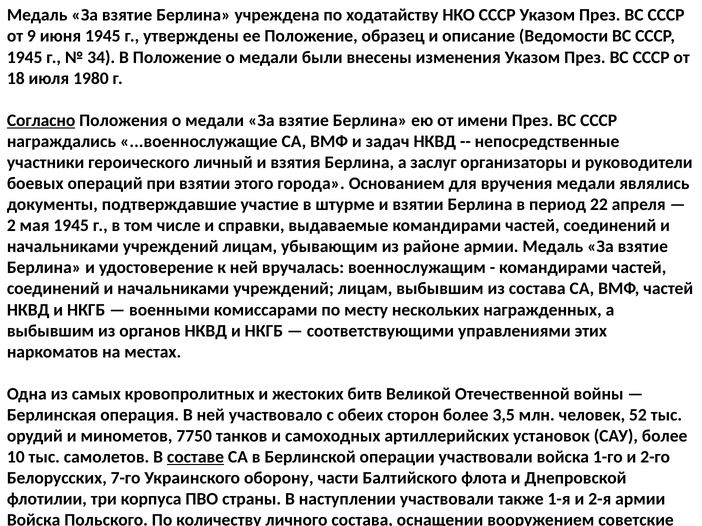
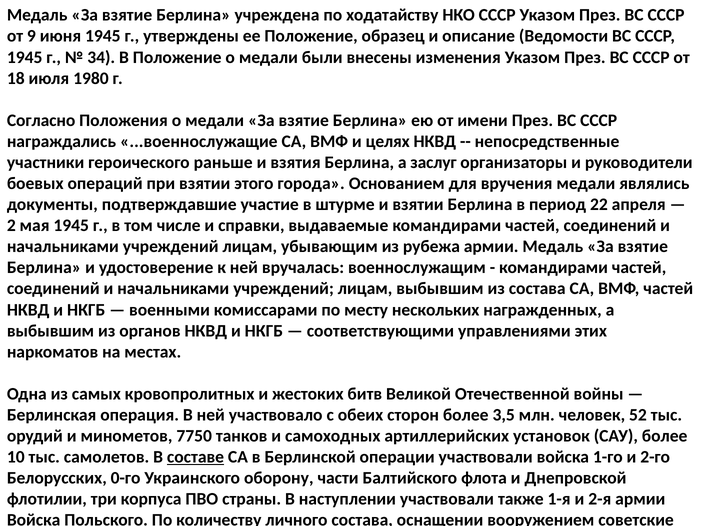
Согласно underline: present -> none (41, 120)
задач: задач -> целях (388, 142)
личный: личный -> раньше (223, 163)
районе: районе -> рубежа (431, 247)
7-го: 7-го -> 0-го (126, 479)
